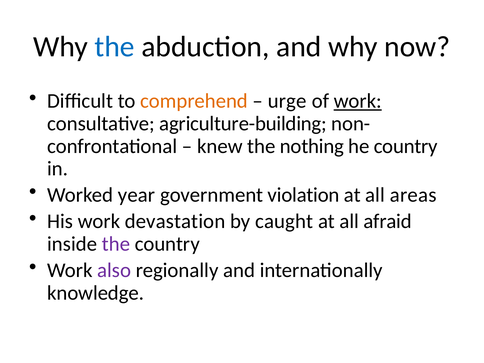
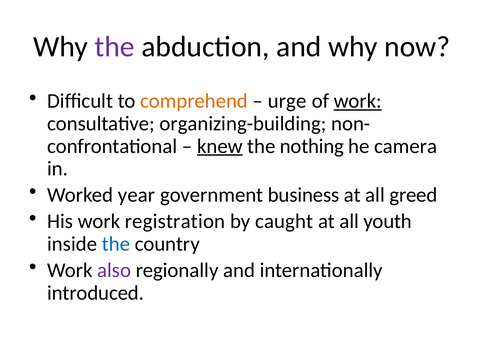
the colour: blue -> purple (115, 47)
agriculture-building: agriculture-building -> organizing-building (243, 124)
knew underline: none -> present (220, 146)
he country: country -> camera (406, 146)
violation: violation -> business (304, 195)
areas: areas -> greed (413, 195)
devastation: devastation -> registration (175, 221)
afraid: afraid -> youth (388, 221)
the colour: purple -> blue (116, 244)
knowledge: knowledge -> introduced (96, 293)
